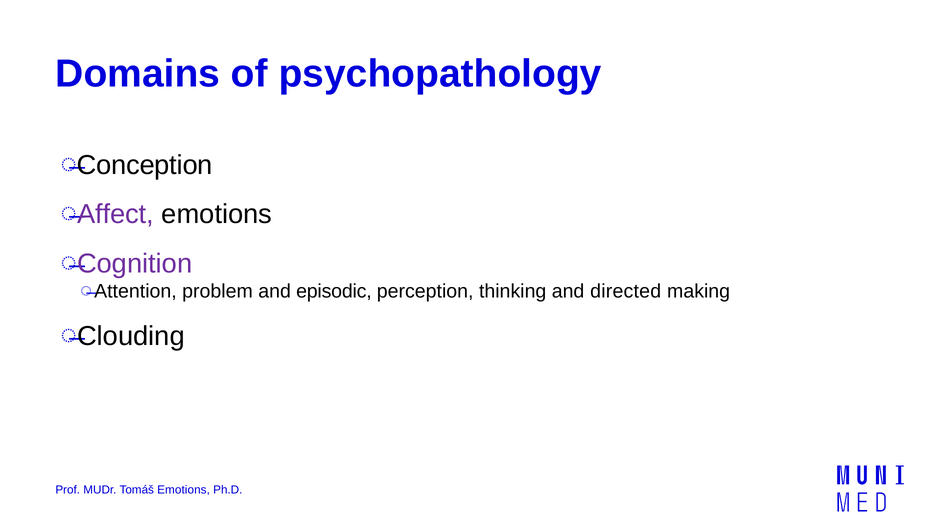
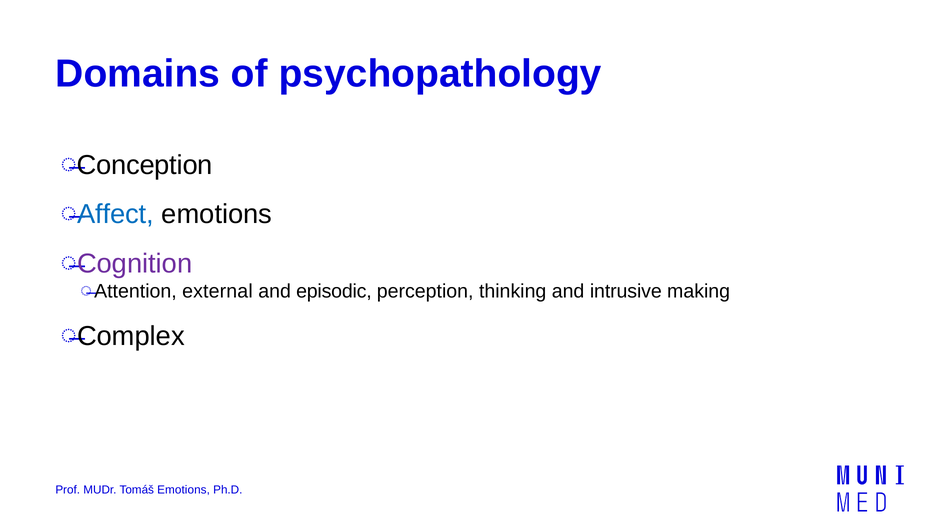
Affect colour: purple -> blue (116, 214)
problem: problem -> external (217, 291)
directed: directed -> intrusive (626, 291)
Clouding: Clouding -> Complex (131, 336)
